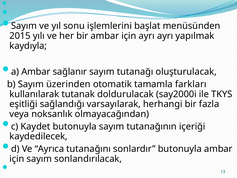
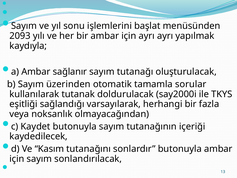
2015: 2015 -> 2093 (20, 36)
farkları: farkları -> sorular (191, 84)
Ayrıca: Ayrıca -> Kasım (49, 149)
